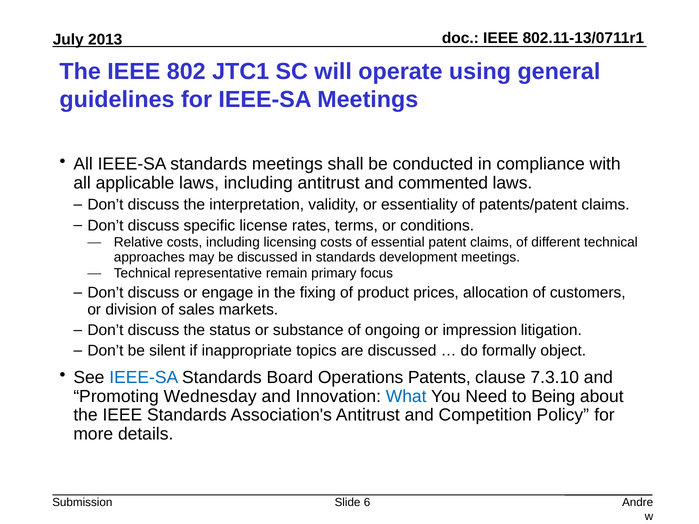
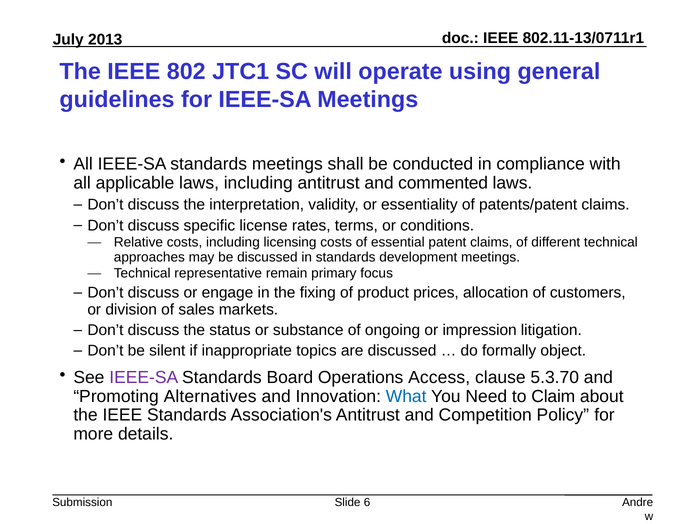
IEEE-SA colour: blue -> purple (144, 378)
Patents: Patents -> Access (439, 378)
7.3.10: 7.3.10 -> 5.3.70 (555, 378)
Wednesday: Wednesday -> Alternatives (210, 396)
Being: Being -> Claim (553, 396)
